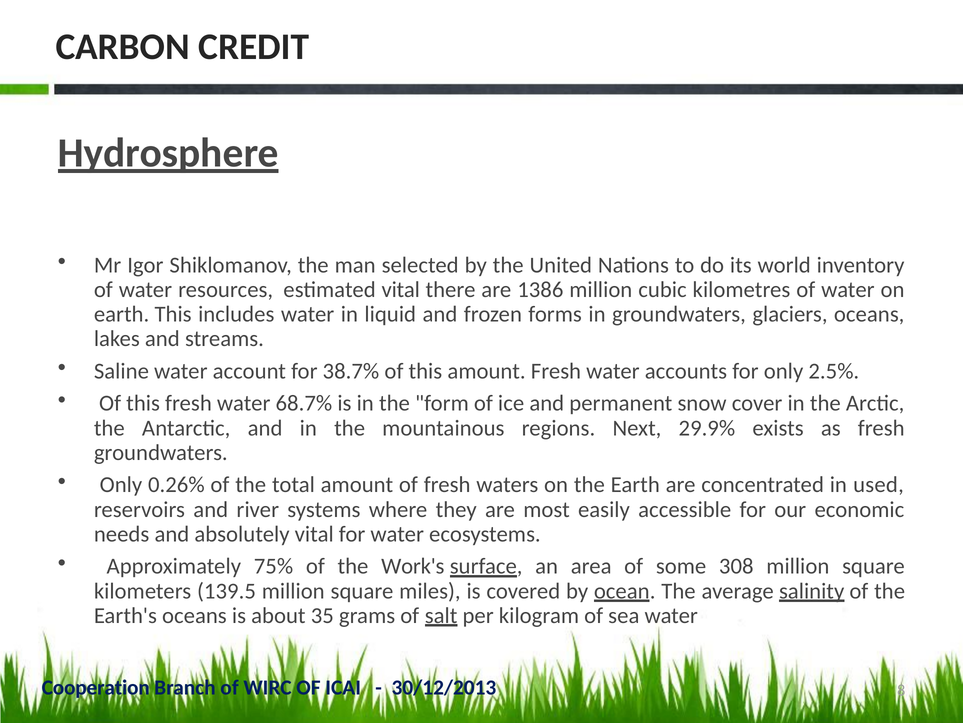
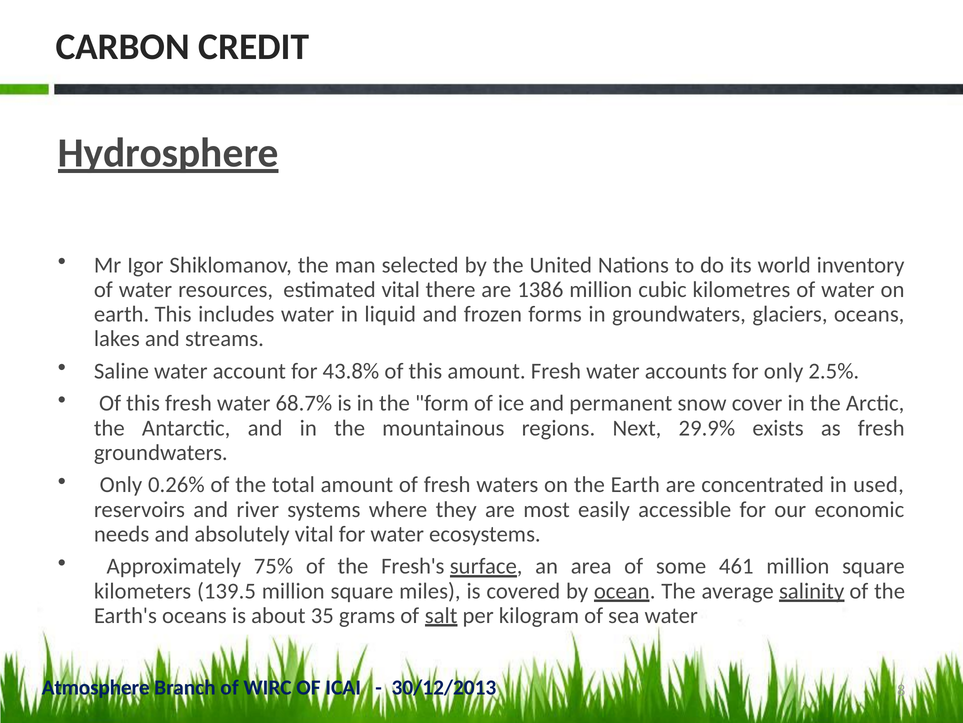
38.7%: 38.7% -> 43.8% (351, 371)
Work's: Work's -> Fresh's (413, 566)
308: 308 -> 461 (736, 566)
Cooperation: Cooperation -> Atmosphere (96, 687)
